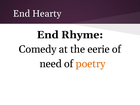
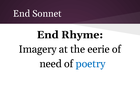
Hearty: Hearty -> Sonnet (47, 14)
Comedy: Comedy -> Imagery (38, 49)
poetry colour: orange -> blue (91, 64)
